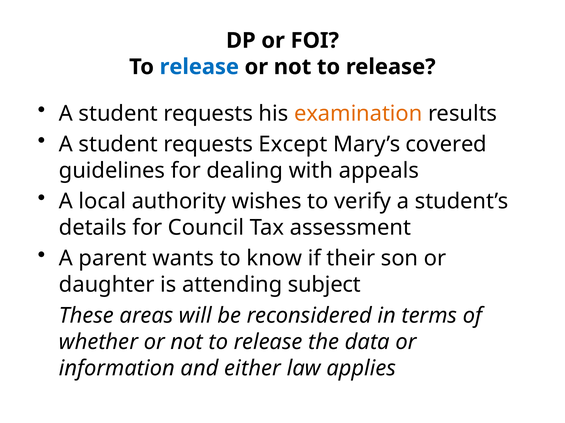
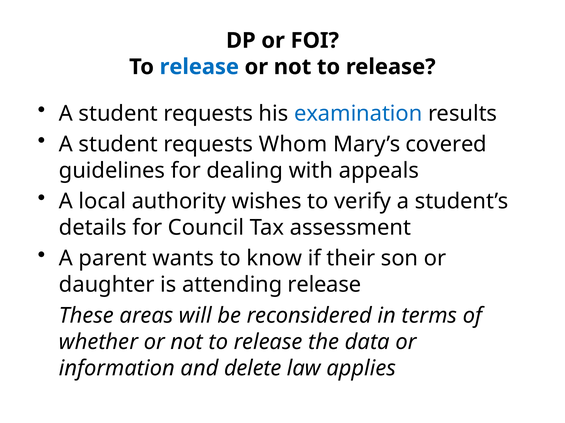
examination colour: orange -> blue (358, 114)
Except: Except -> Whom (293, 145)
attending subject: subject -> release (324, 285)
either: either -> delete (253, 369)
